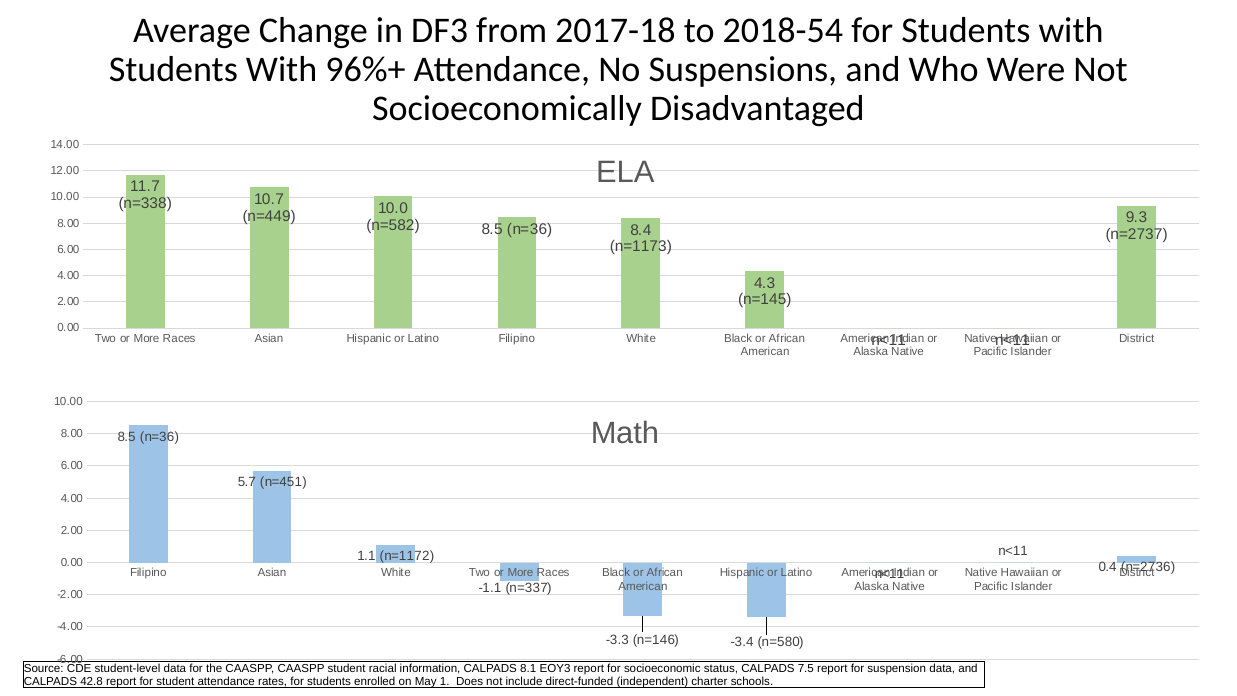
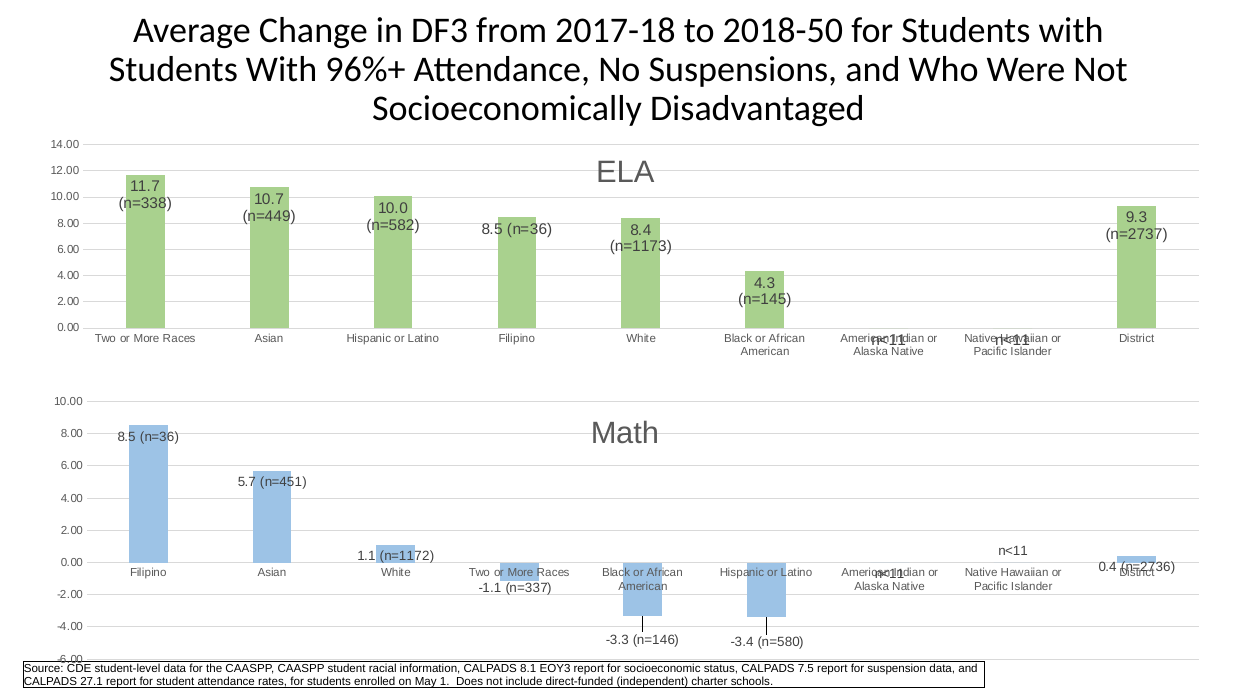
2018-54: 2018-54 -> 2018-50 (783, 30)
42.8: 42.8 -> 27.1 (92, 681)
